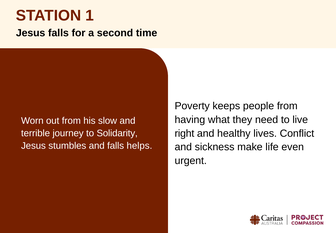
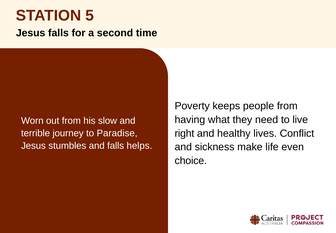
1: 1 -> 5 (90, 15)
Solidarity: Solidarity -> Paradise (117, 133)
urgent: urgent -> choice (191, 160)
